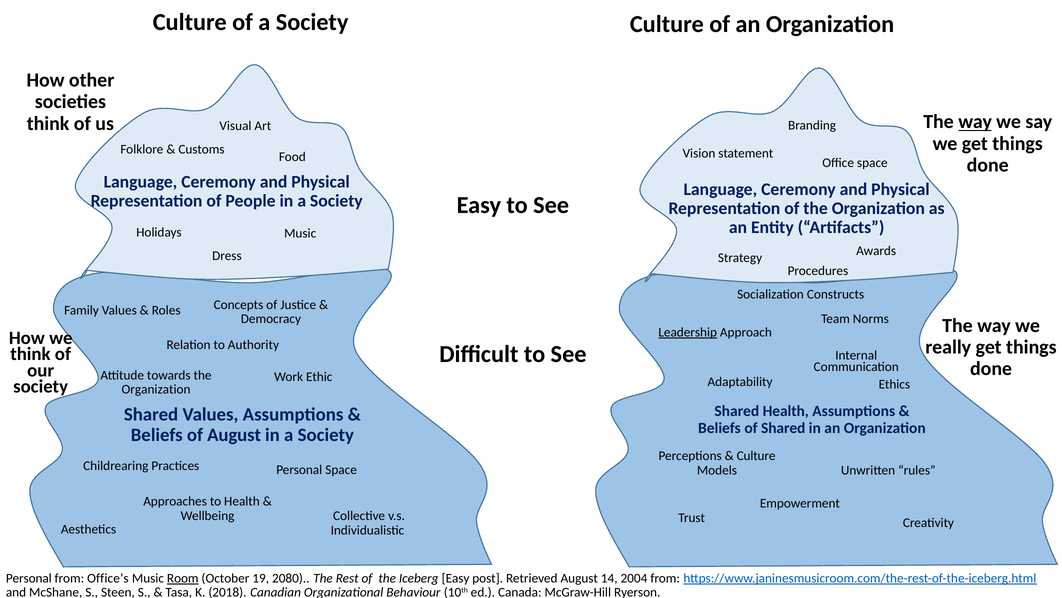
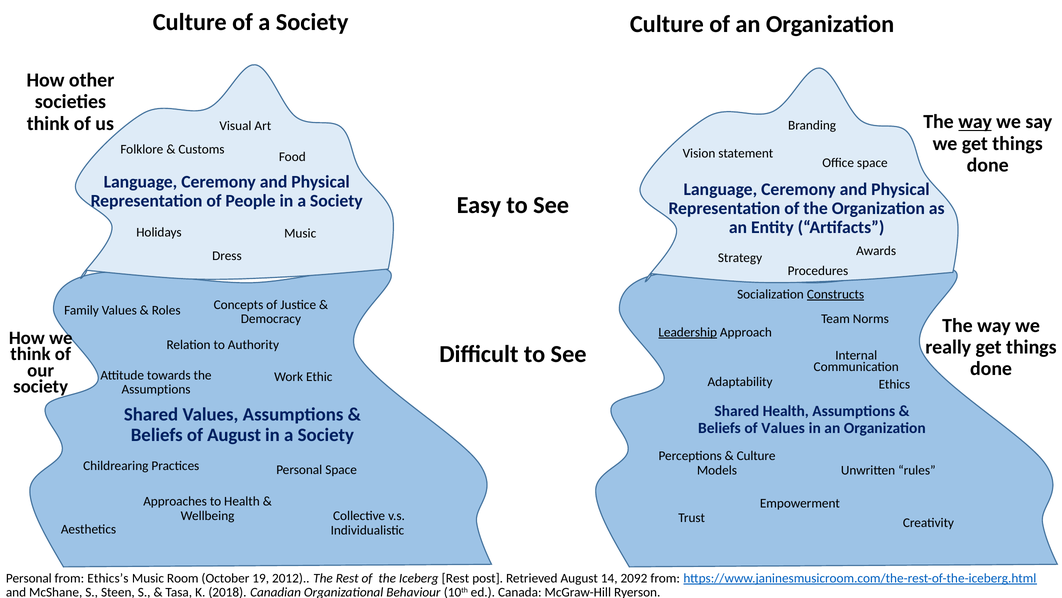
Constructs underline: none -> present (836, 294)
Organization: Organization -> Assumptions (156, 389)
of Shared: Shared -> Values (783, 428)
Office’s: Office’s -> Ethics’s (108, 578)
Room underline: present -> none (183, 578)
2080: 2080 -> 2012 (291, 578)
Iceberg Easy: Easy -> Rest (455, 578)
2004: 2004 -> 2092 (634, 578)
